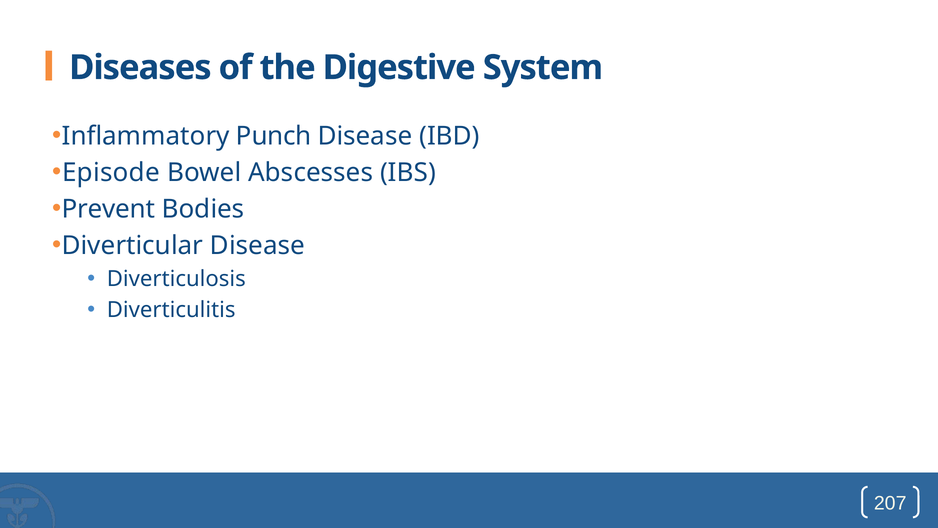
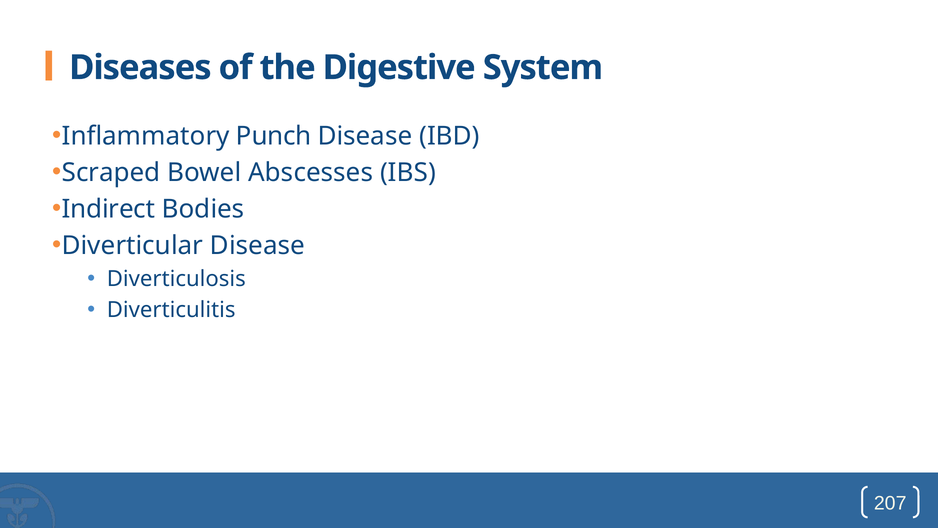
Episode: Episode -> Scraped (111, 173)
Prevent: Prevent -> Indirect (108, 209)
